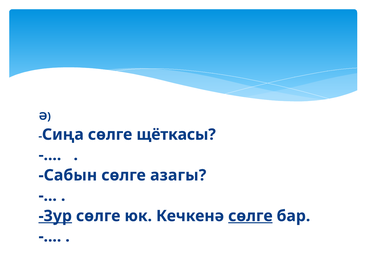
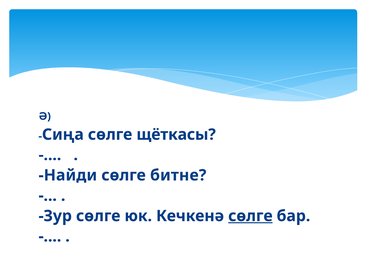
Сабын: Сабын -> Найди (68, 175)
азагы: азагы -> битне (178, 175)
Зур underline: present -> none (55, 216)
